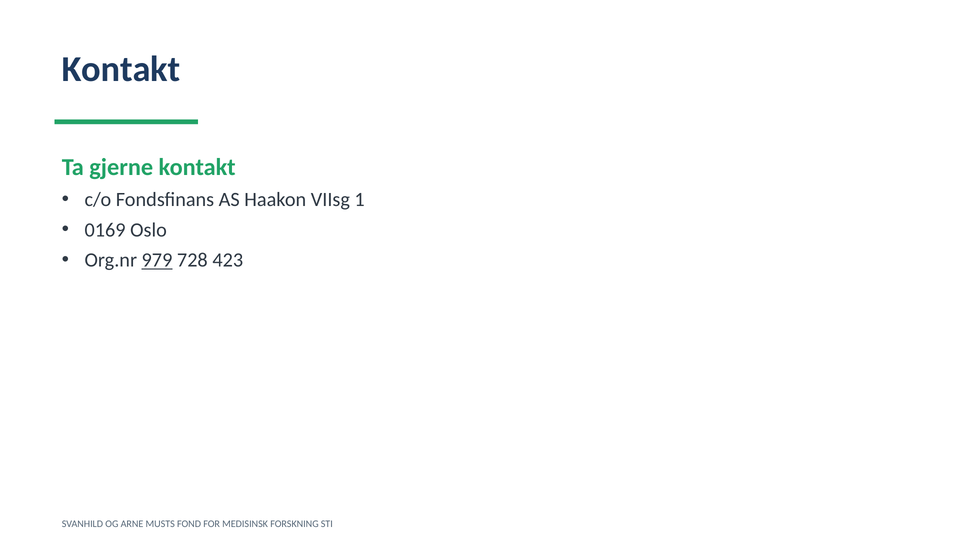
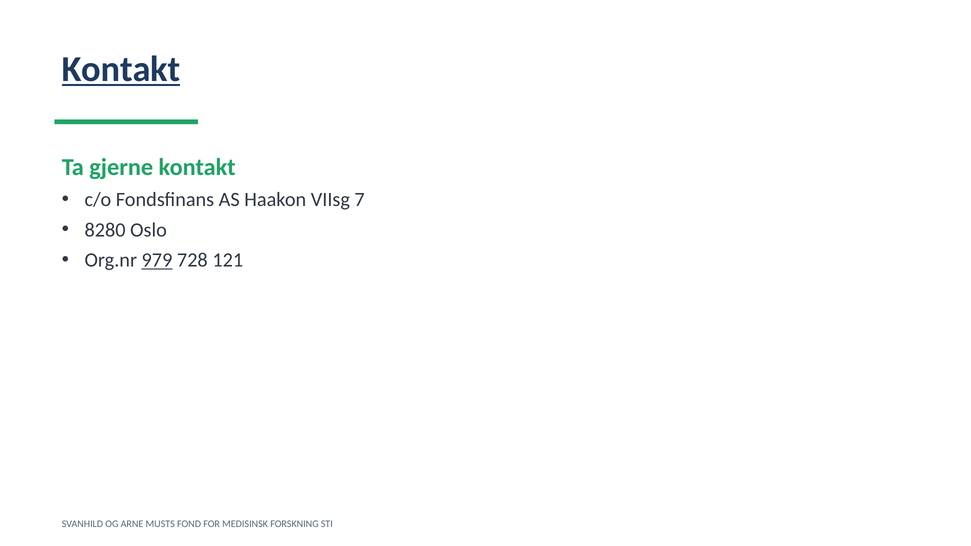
Kontakt underline: none -> present (121, 69)
1: 1 -> 7 (360, 200)
0169: 0169 -> 8280 (105, 230)
423: 423 -> 121 (228, 260)
